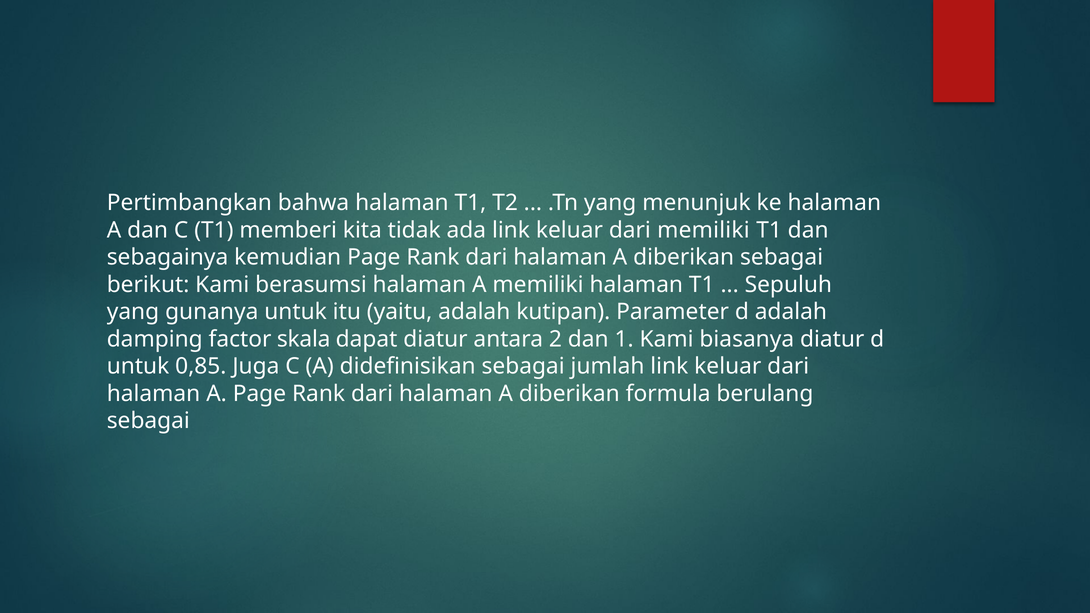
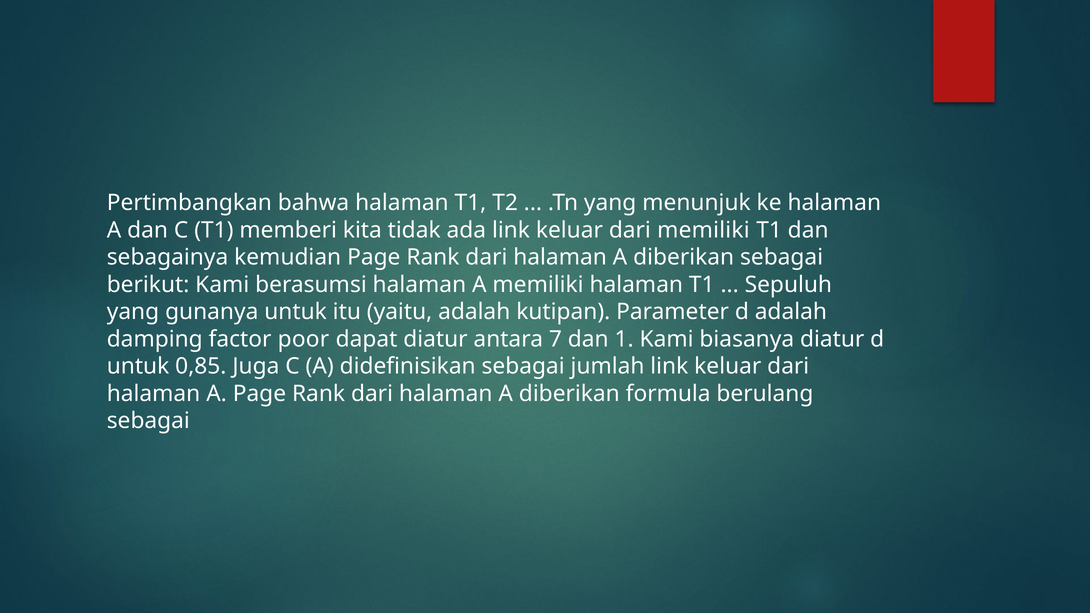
skala: skala -> poor (303, 339)
2: 2 -> 7 (555, 339)
